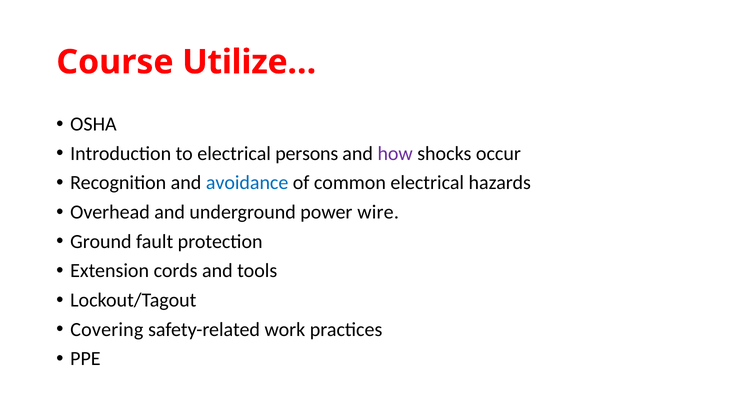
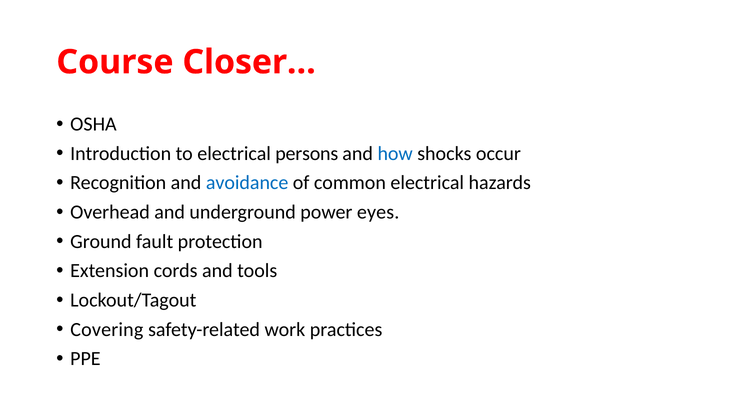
Utilize…: Utilize… -> Closer… (249, 62)
how colour: purple -> blue (395, 153)
wire: wire -> eyes (378, 212)
